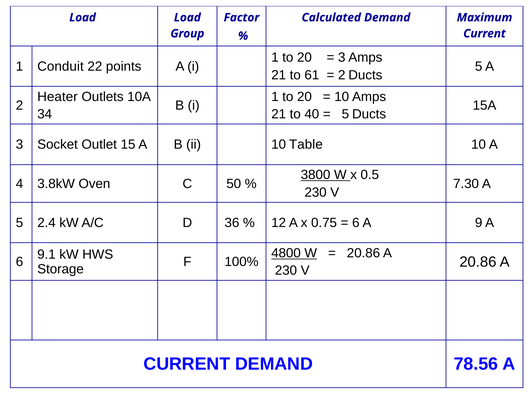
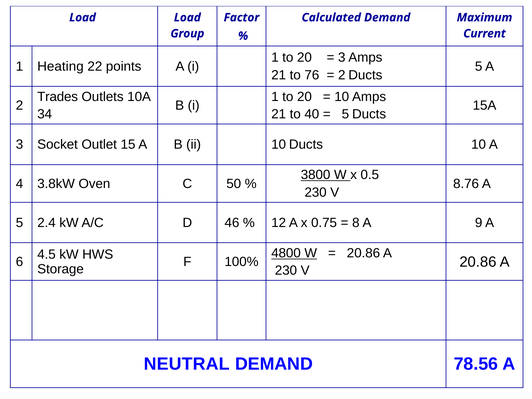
Conduit: Conduit -> Heating (60, 66)
61: 61 -> 76 (312, 75)
Heater: Heater -> Trades (58, 97)
10 Table: Table -> Ducts (306, 145)
7.30: 7.30 -> 8.76 (466, 184)
36: 36 -> 46 (232, 223)
6: 6 -> 8 (356, 223)
9.1: 9.1 -> 4.5 (46, 254)
CURRENT: CURRENT -> NEUTRAL (187, 364)
